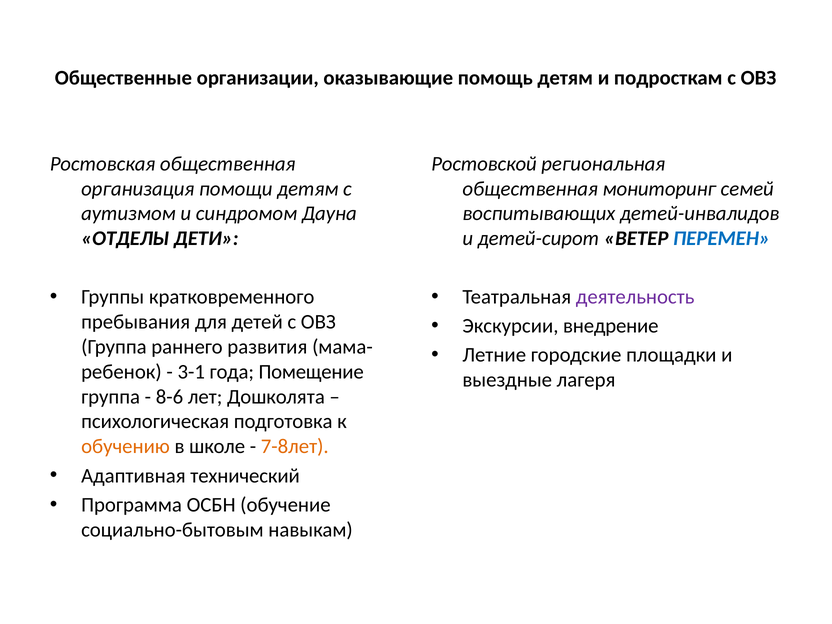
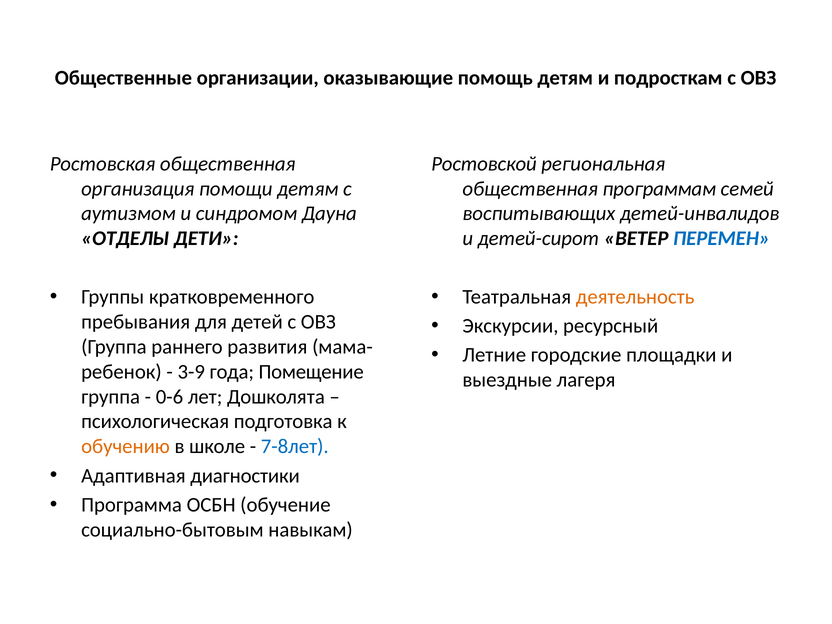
мониторинг: мониторинг -> программам (659, 189)
деятельность colour: purple -> orange (635, 297)
внедрение: внедрение -> ресурсный (611, 326)
3-1: 3-1 -> 3-9 (191, 372)
8-6: 8-6 -> 0-6 (170, 397)
7-8лет colour: orange -> blue (295, 447)
технический: технический -> диагностики (245, 476)
